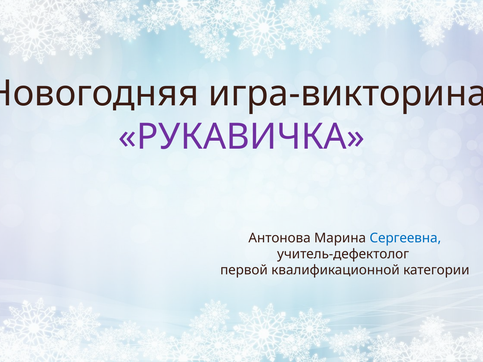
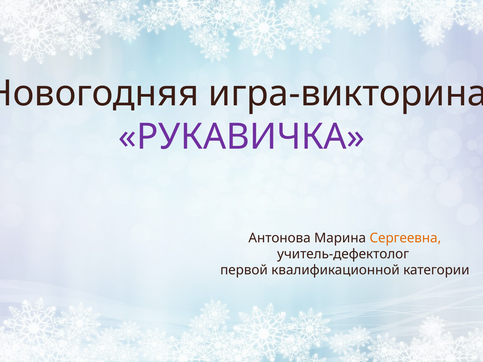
Сергеевна colour: blue -> orange (405, 238)
